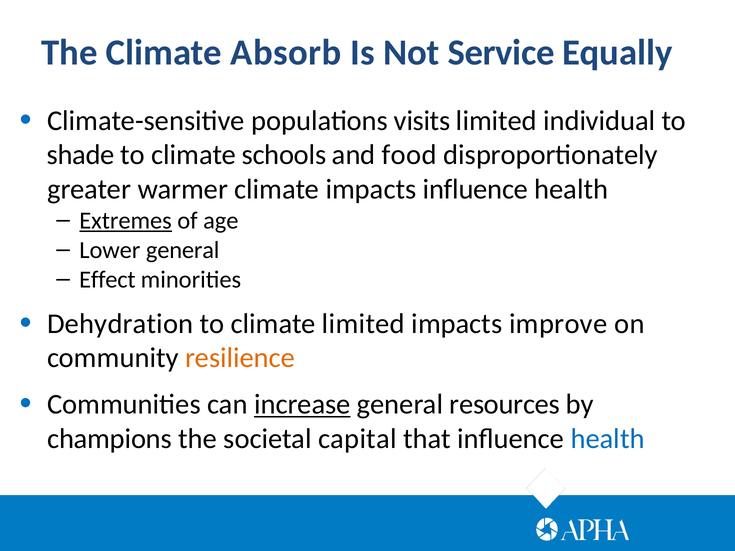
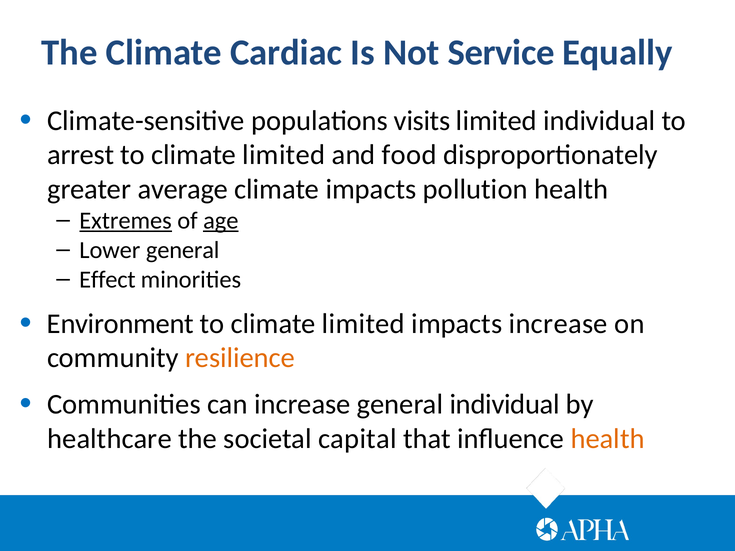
Absorb: Absorb -> Cardiac (286, 53)
shade: shade -> arrest (81, 155)
schools: schools -> limited (284, 155)
warmer: warmer -> average (183, 189)
impacts influence: influence -> pollution (475, 189)
age underline: none -> present (221, 221)
Dehydration: Dehydration -> Environment (120, 324)
impacts improve: improve -> increase (558, 324)
increase underline: present -> none (302, 405)
general resources: resources -> individual (505, 405)
champions: champions -> healthcare (109, 439)
health colour: blue -> orange (608, 439)
